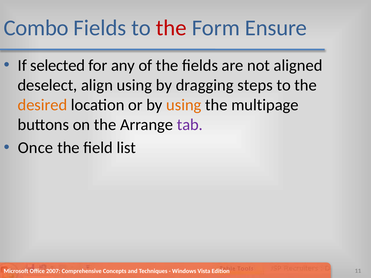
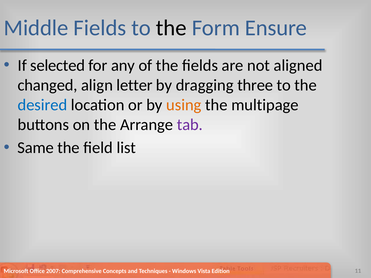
Combo: Combo -> Middle (36, 28)
the colour: red -> black (171, 28)
deselect: deselect -> changed (48, 85)
align using: using -> letter (134, 85)
steps: steps -> three (255, 85)
desired colour: orange -> blue (42, 105)
Once: Once -> Same (36, 148)
